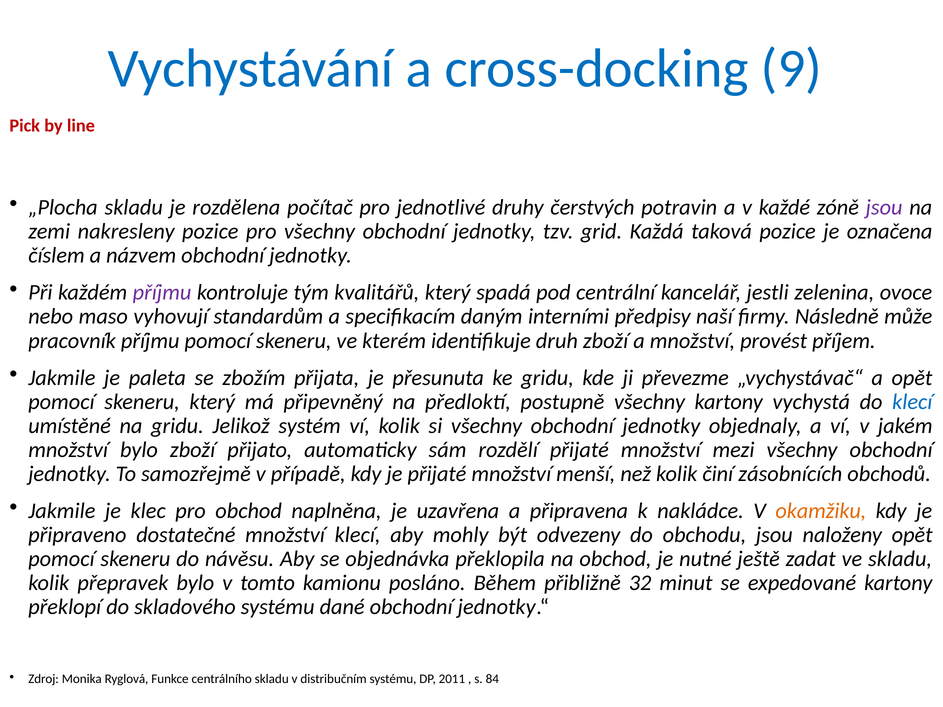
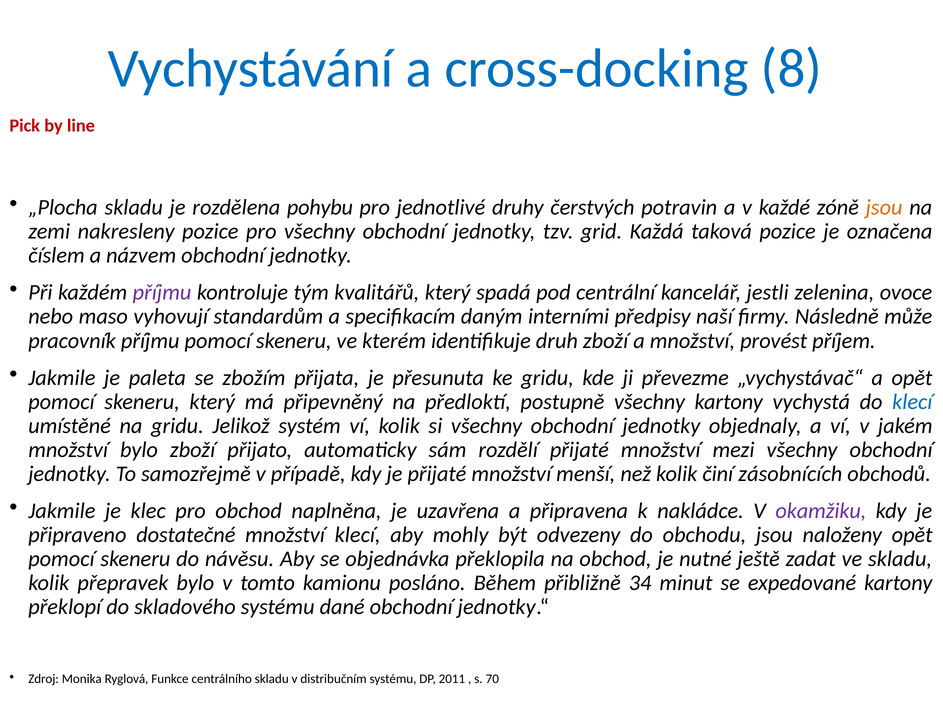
9: 9 -> 8 (792, 68)
počítač: počítač -> pohybu (320, 208)
jsou colour: purple -> orange (884, 208)
okamžiku colour: orange -> purple (821, 511)
32: 32 -> 34 (640, 583)
84: 84 -> 70 (492, 679)
